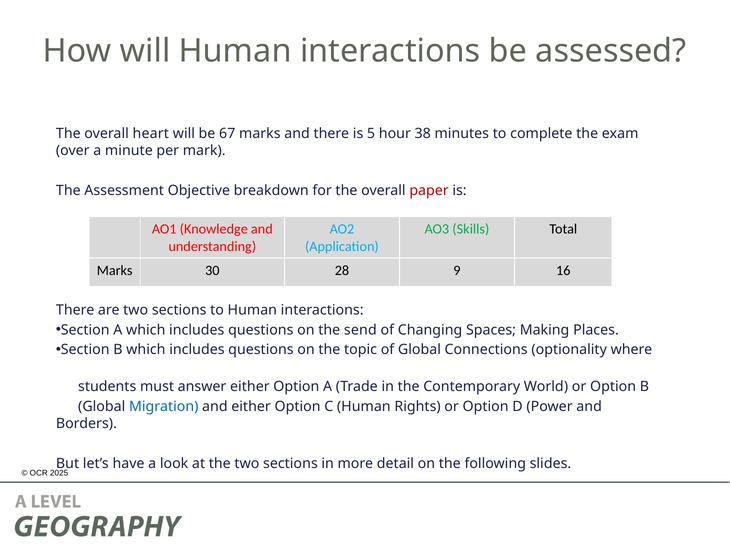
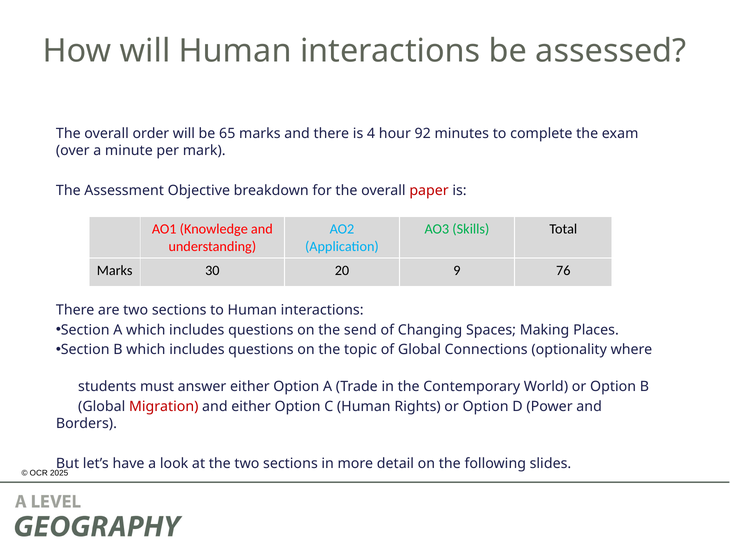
heart: heart -> order (151, 133)
67: 67 -> 65 (227, 133)
5: 5 -> 4 (371, 133)
38: 38 -> 92 (423, 133)
28: 28 -> 20 (342, 270)
16: 16 -> 76 (563, 270)
Migration colour: blue -> red (164, 406)
